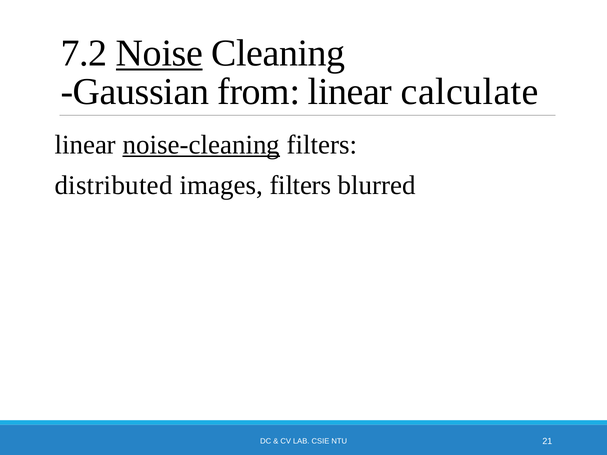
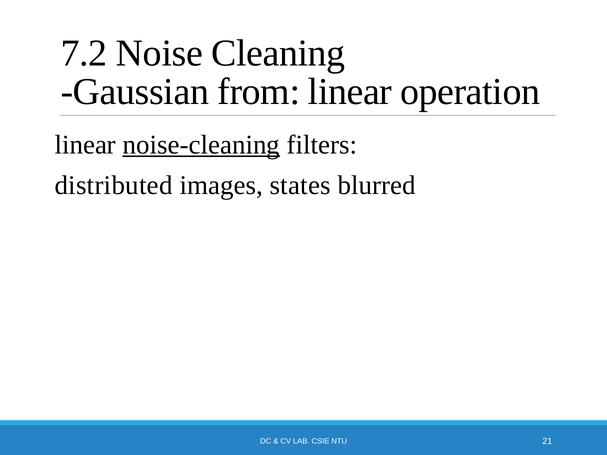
Noise underline: present -> none (159, 53)
calculate: calculate -> operation (470, 92)
images filters: filters -> states (300, 186)
